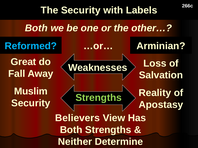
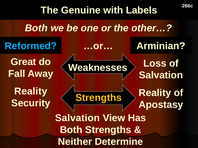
The Security: Security -> Genuine (81, 10)
Muslim: Muslim -> Reality (31, 92)
Strengths colour: light green -> yellow (99, 98)
Believers: Believers -> Salvation (77, 118)
